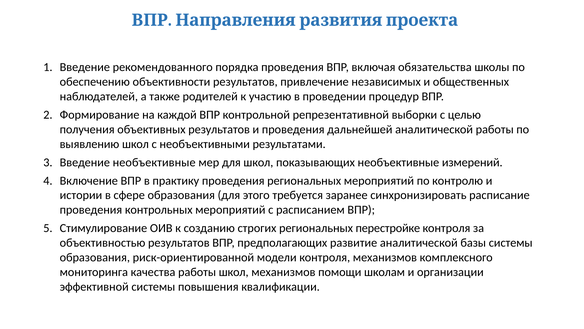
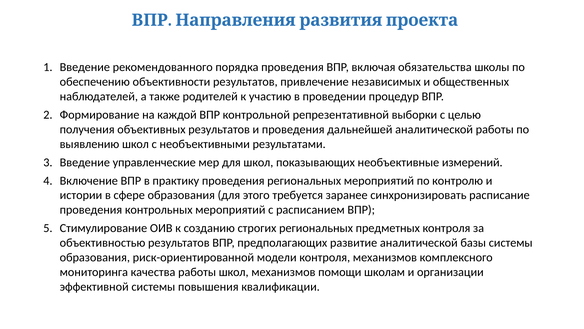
Введение необъективные: необъективные -> управленческие (154, 162)
перестройке: перестройке -> предметных (388, 228)
